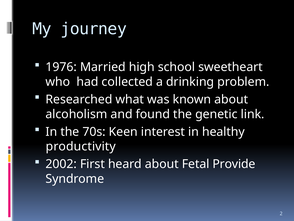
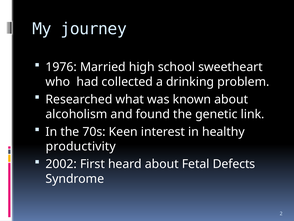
Provide: Provide -> Defects (234, 164)
